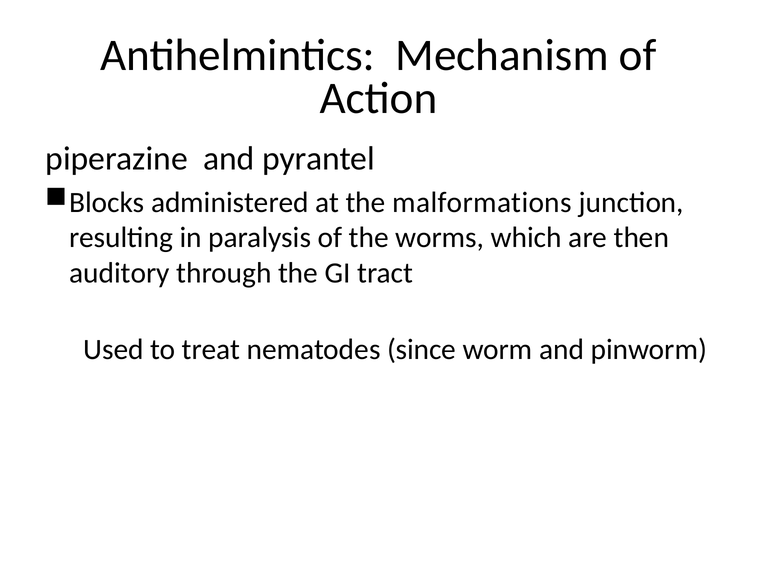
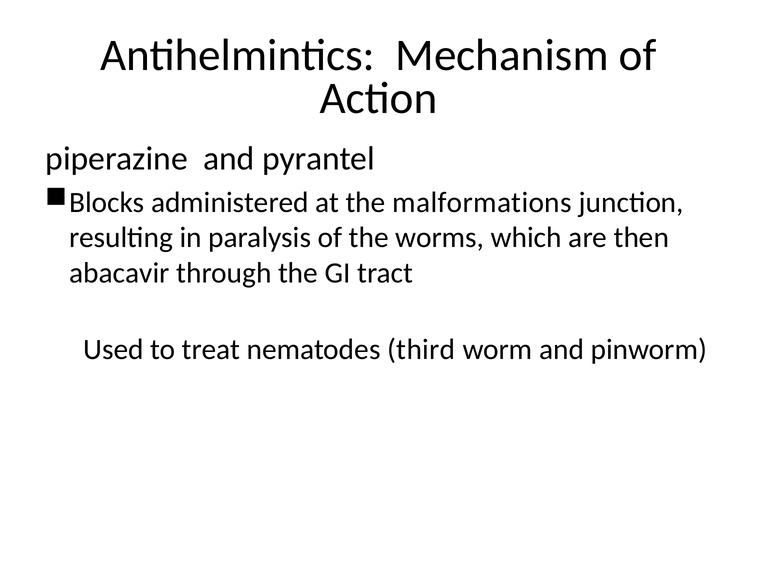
auditory: auditory -> abacavir (119, 273)
since: since -> third (421, 350)
